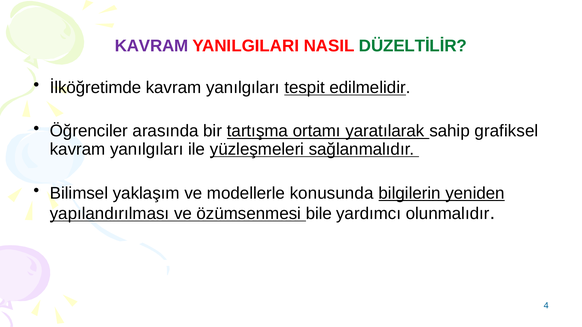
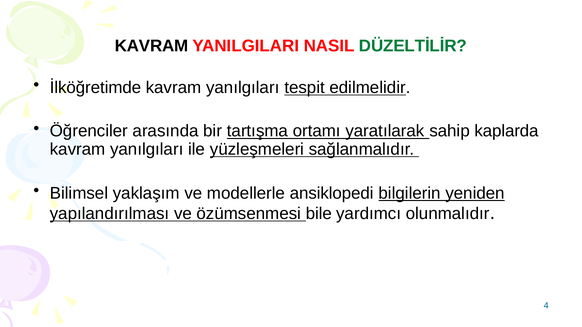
KAVRAM colour: purple -> black (152, 46)
grafiksel: grafiksel -> kaplarda (507, 131)
konusunda: konusunda -> ansiklopedi (332, 193)
